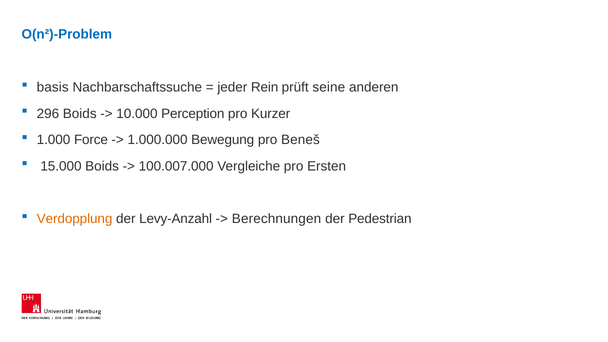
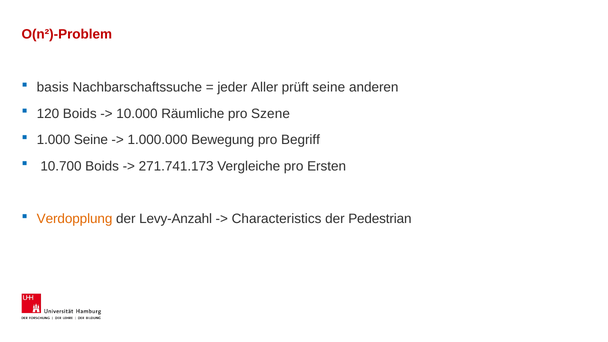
O(n²)-Problem colour: blue -> red (67, 34)
Rein: Rein -> Aller (265, 87)
296: 296 -> 120 (48, 114)
Perception: Perception -> Räumliche (193, 114)
Kurzer: Kurzer -> Szene (271, 114)
1.000 Force: Force -> Seine (91, 140)
Beneš: Beneš -> Begriff (300, 140)
15.000: 15.000 -> 10.700 (61, 166)
100.007.000: 100.007.000 -> 271.741.173 (176, 166)
Berechnungen: Berechnungen -> Characteristics (277, 219)
